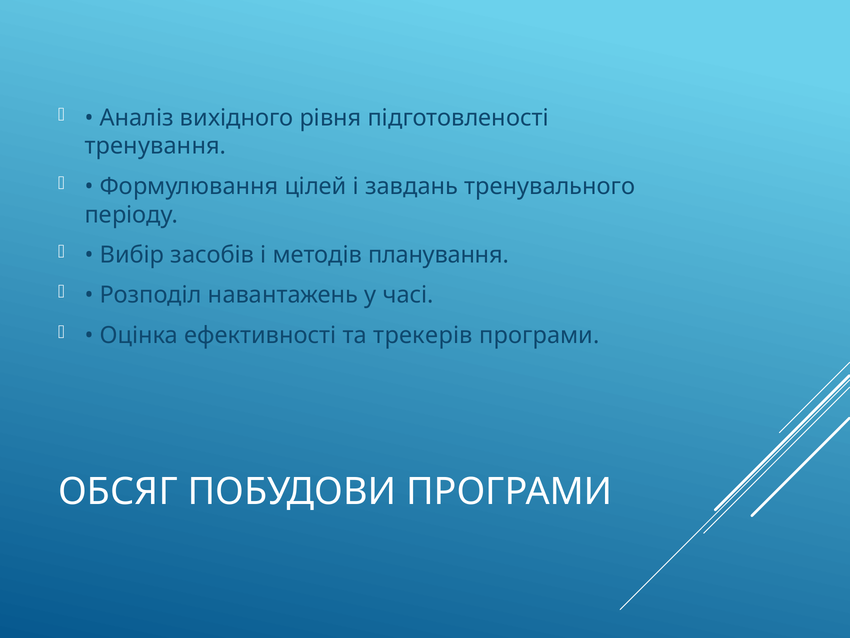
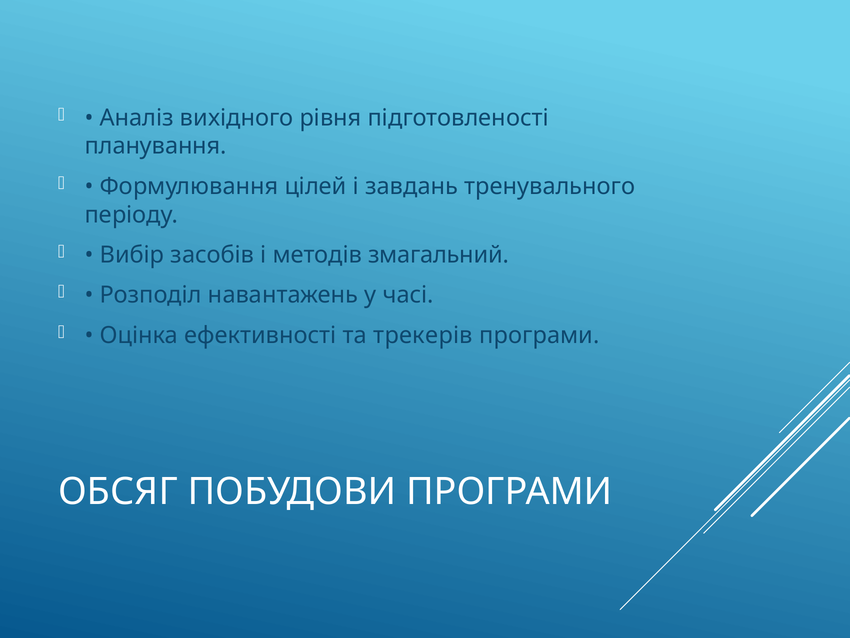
тренування: тренування -> планування (156, 146)
планування: планування -> змагальний (439, 255)
